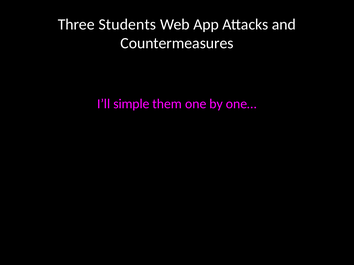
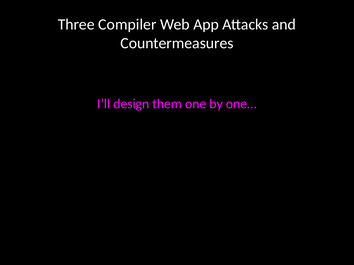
Students: Students -> Compiler (127, 24)
simple: simple -> design (131, 104)
